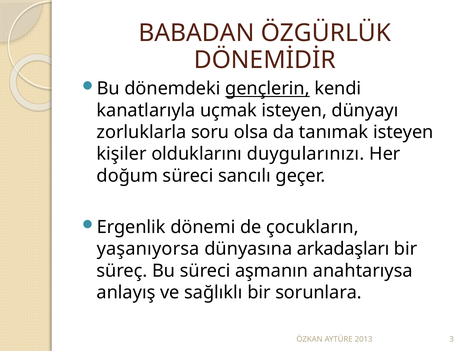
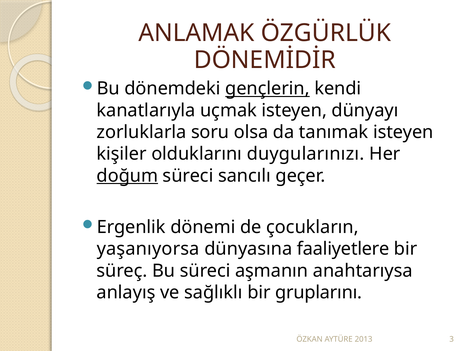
BABADAN: BABADAN -> ANLAMAK (196, 33)
doğum underline: none -> present (127, 175)
arkadaşları: arkadaşları -> faaliyetlere (343, 248)
sorunlara: sorunlara -> gruplarını (319, 292)
